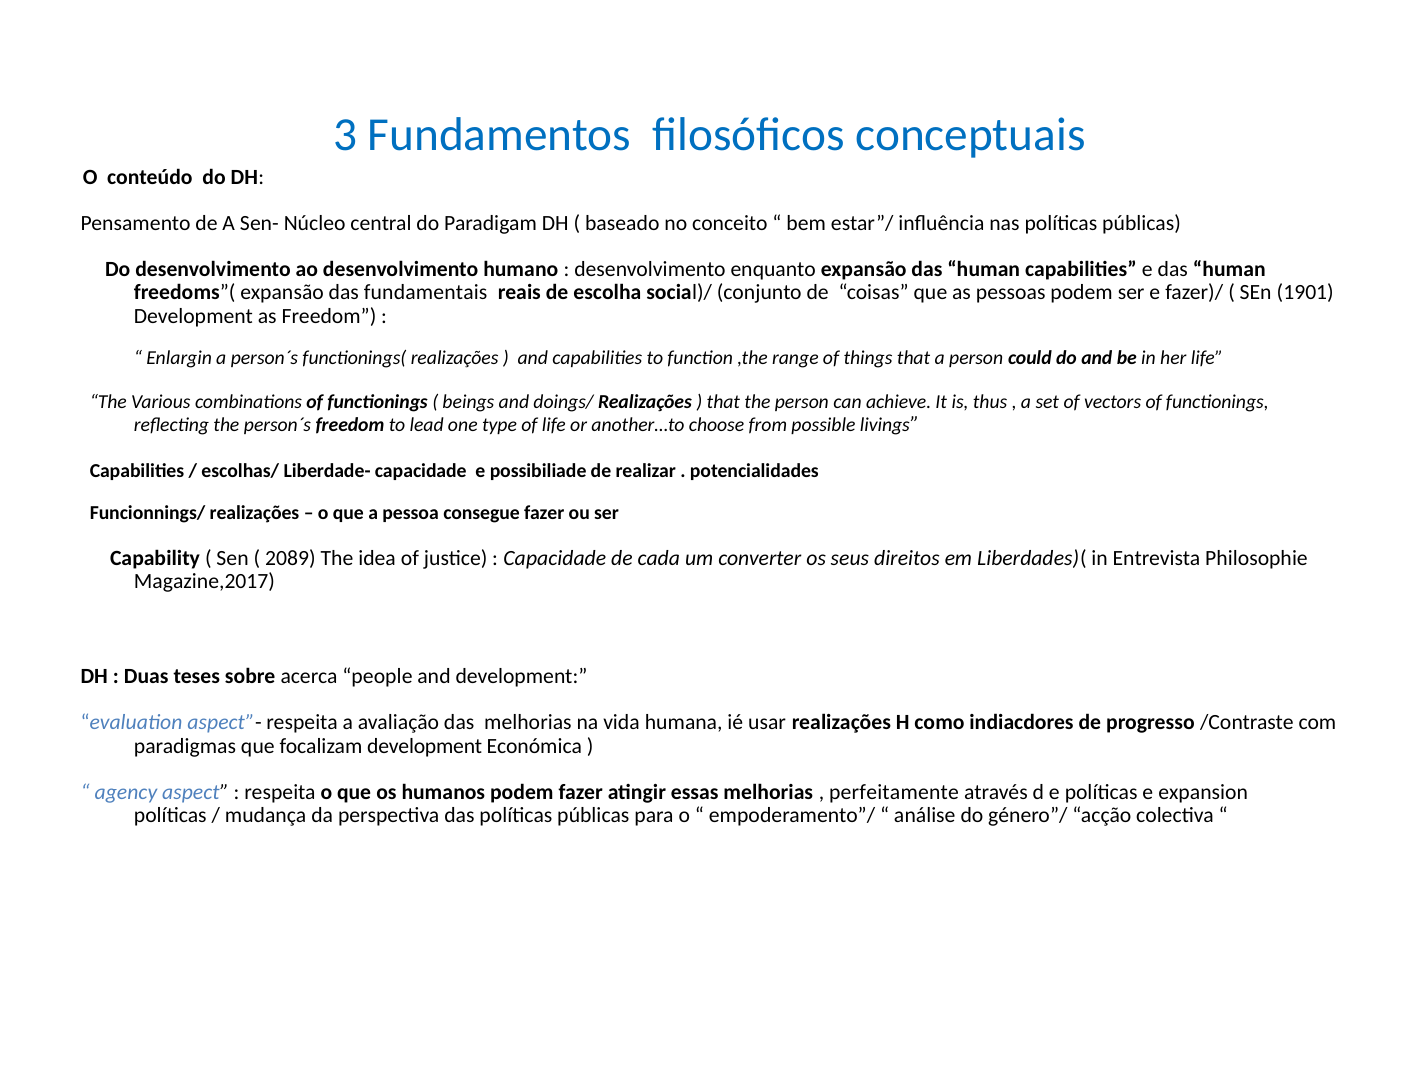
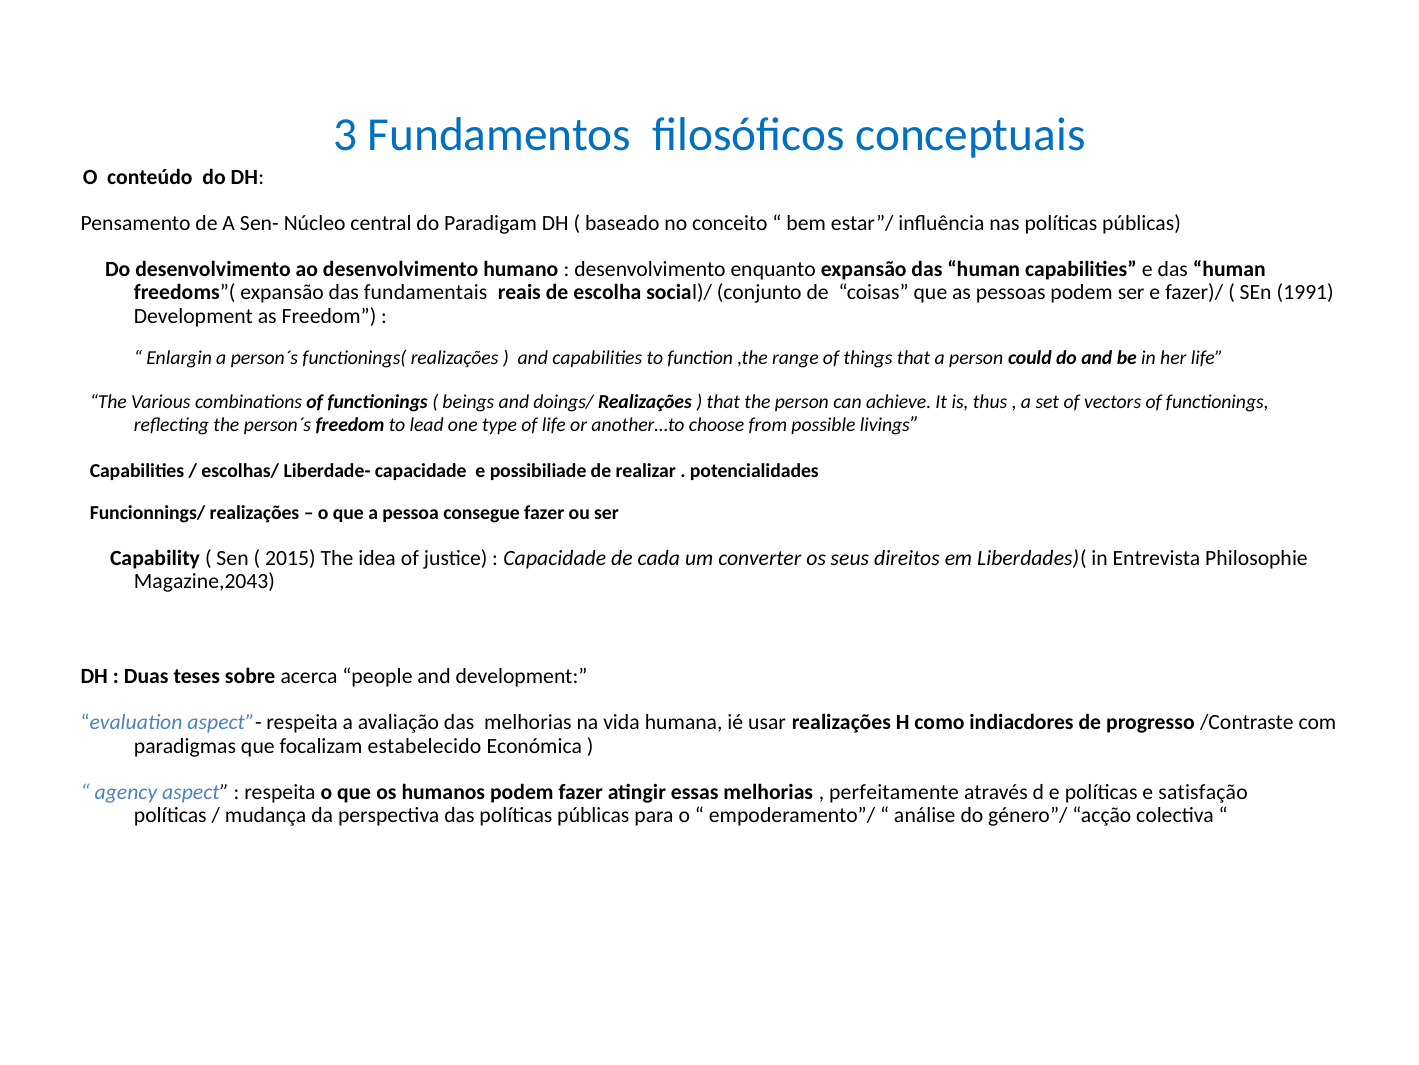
1901: 1901 -> 1991 (1305, 292)
2089: 2089 -> 2015 (290, 558)
Magazine,2017: Magazine,2017 -> Magazine,2043 (204, 581)
focalizam development: development -> estabelecido (424, 745)
expansion: expansion -> satisfação (1203, 792)
